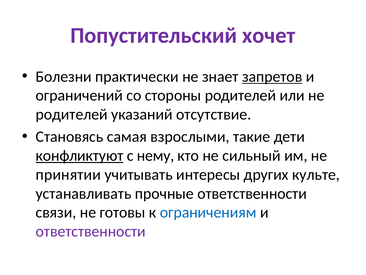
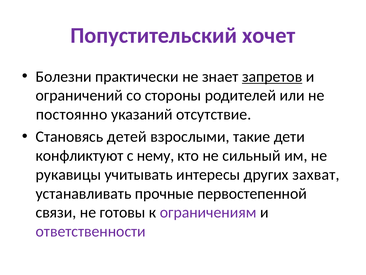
родителей: родителей -> постоянно (72, 114)
самая: самая -> детей (127, 136)
конфликтуют underline: present -> none (80, 155)
принятии: принятии -> рукавицы (68, 174)
культе: культе -> захват (316, 174)
прочные ответственности: ответственности -> первостепенной (252, 193)
ограничениям colour: blue -> purple (208, 212)
